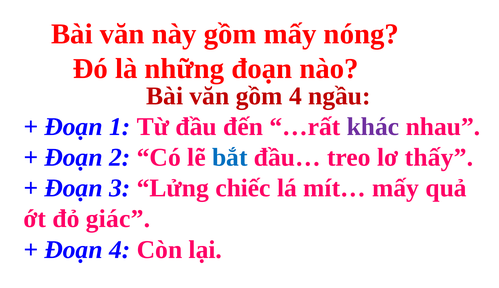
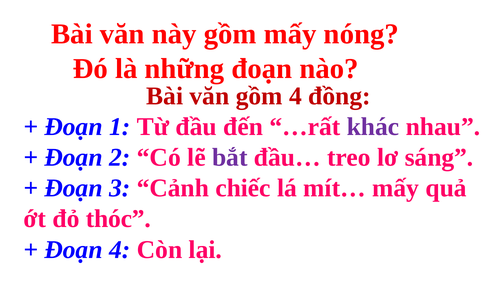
ngầu: ngầu -> đồng (339, 96)
bắt colour: blue -> purple (230, 157)
thấy: thấy -> sáng (439, 157)
Lửng: Lửng -> Cảnh (173, 188)
giác: giác -> thóc (118, 219)
